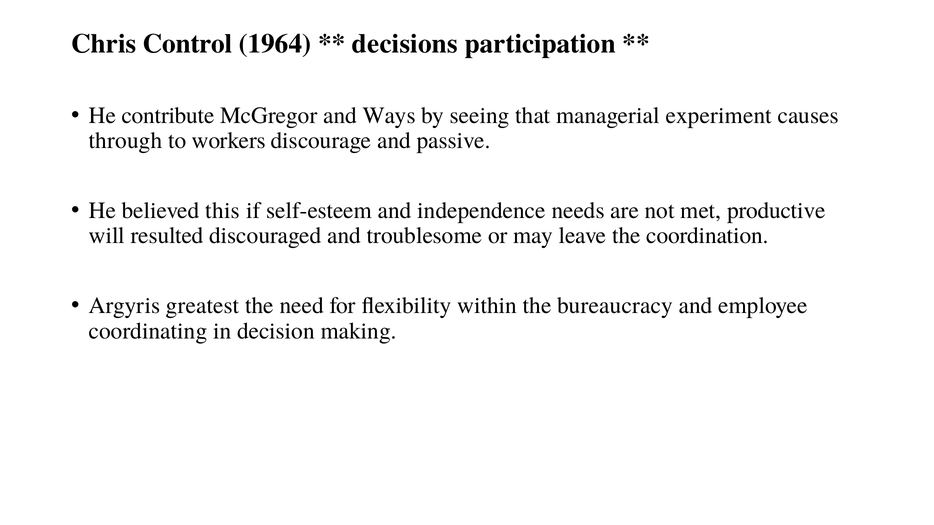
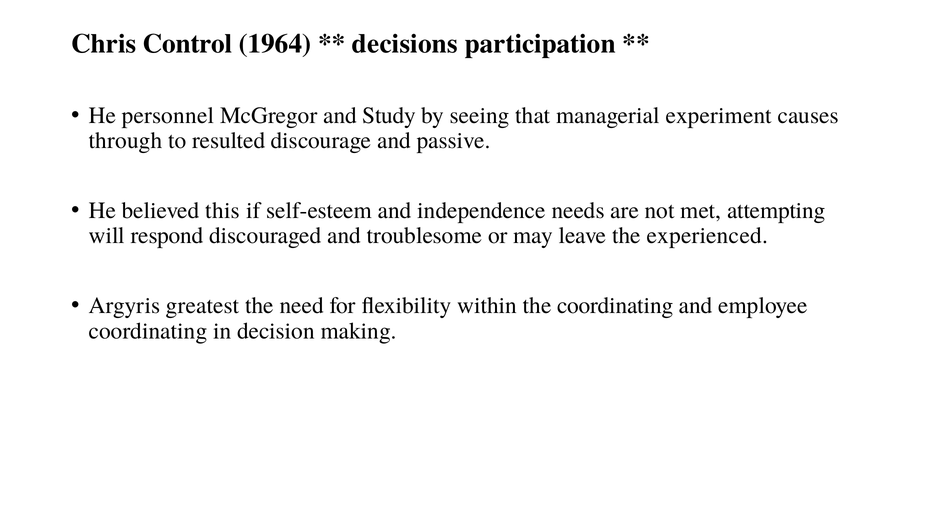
contribute: contribute -> personnel (168, 116)
Ways: Ways -> Study (389, 116)
workers: workers -> resulted (229, 141)
productive: productive -> attempting (776, 211)
resulted: resulted -> respond (167, 236)
coordination: coordination -> experienced (707, 236)
the bureaucracy: bureaucracy -> coordinating (615, 306)
